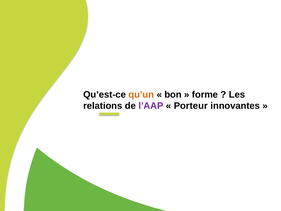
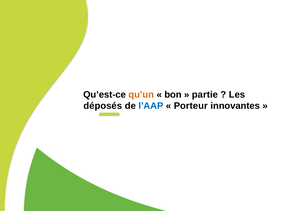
forme: forme -> partie (205, 94)
relations: relations -> déposés (103, 106)
l’AAP colour: purple -> blue (151, 106)
